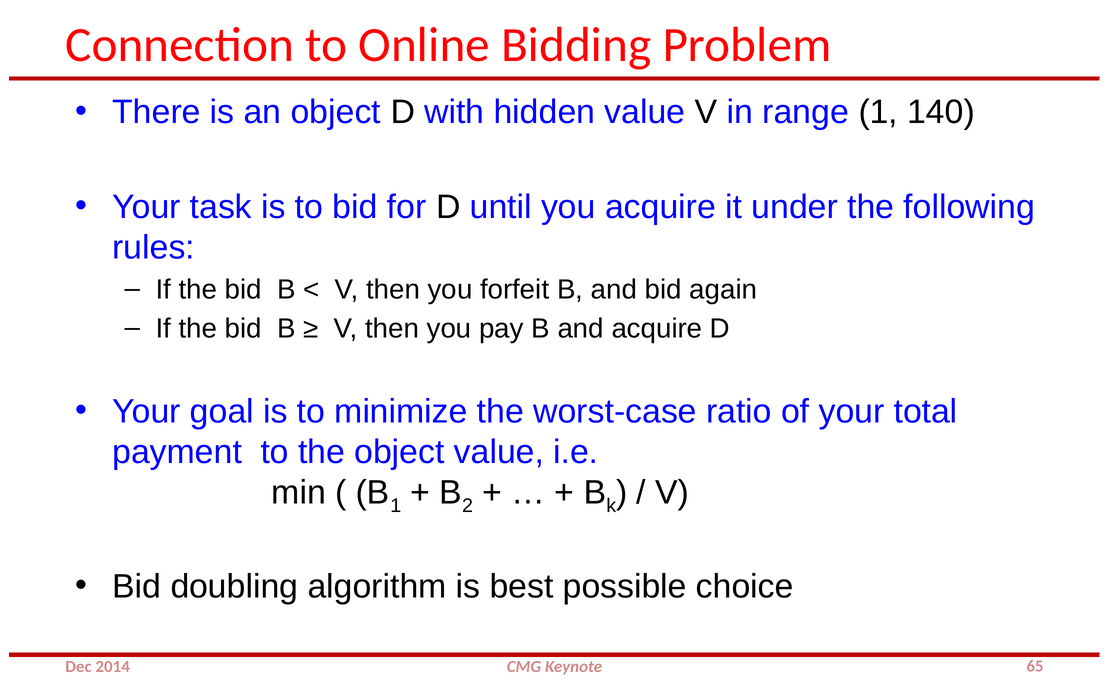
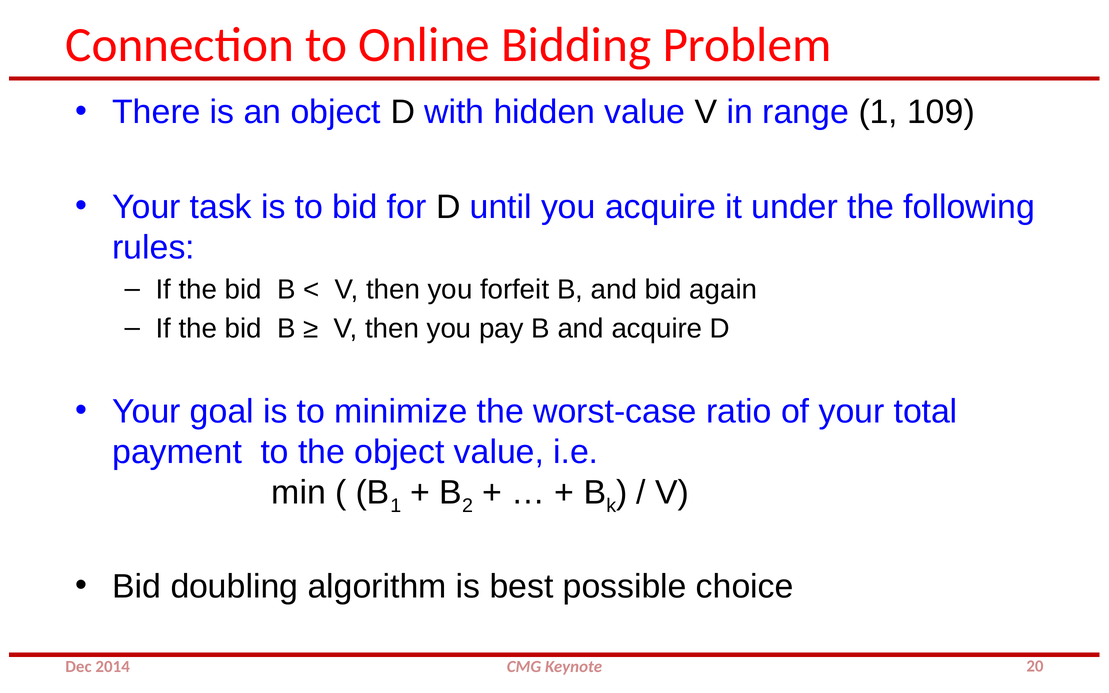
140: 140 -> 109 (941, 112)
65: 65 -> 20 (1035, 666)
